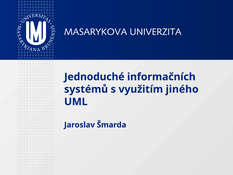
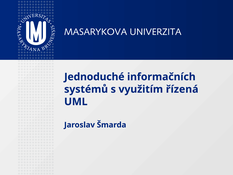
jiného: jiného -> řízená (182, 89)
